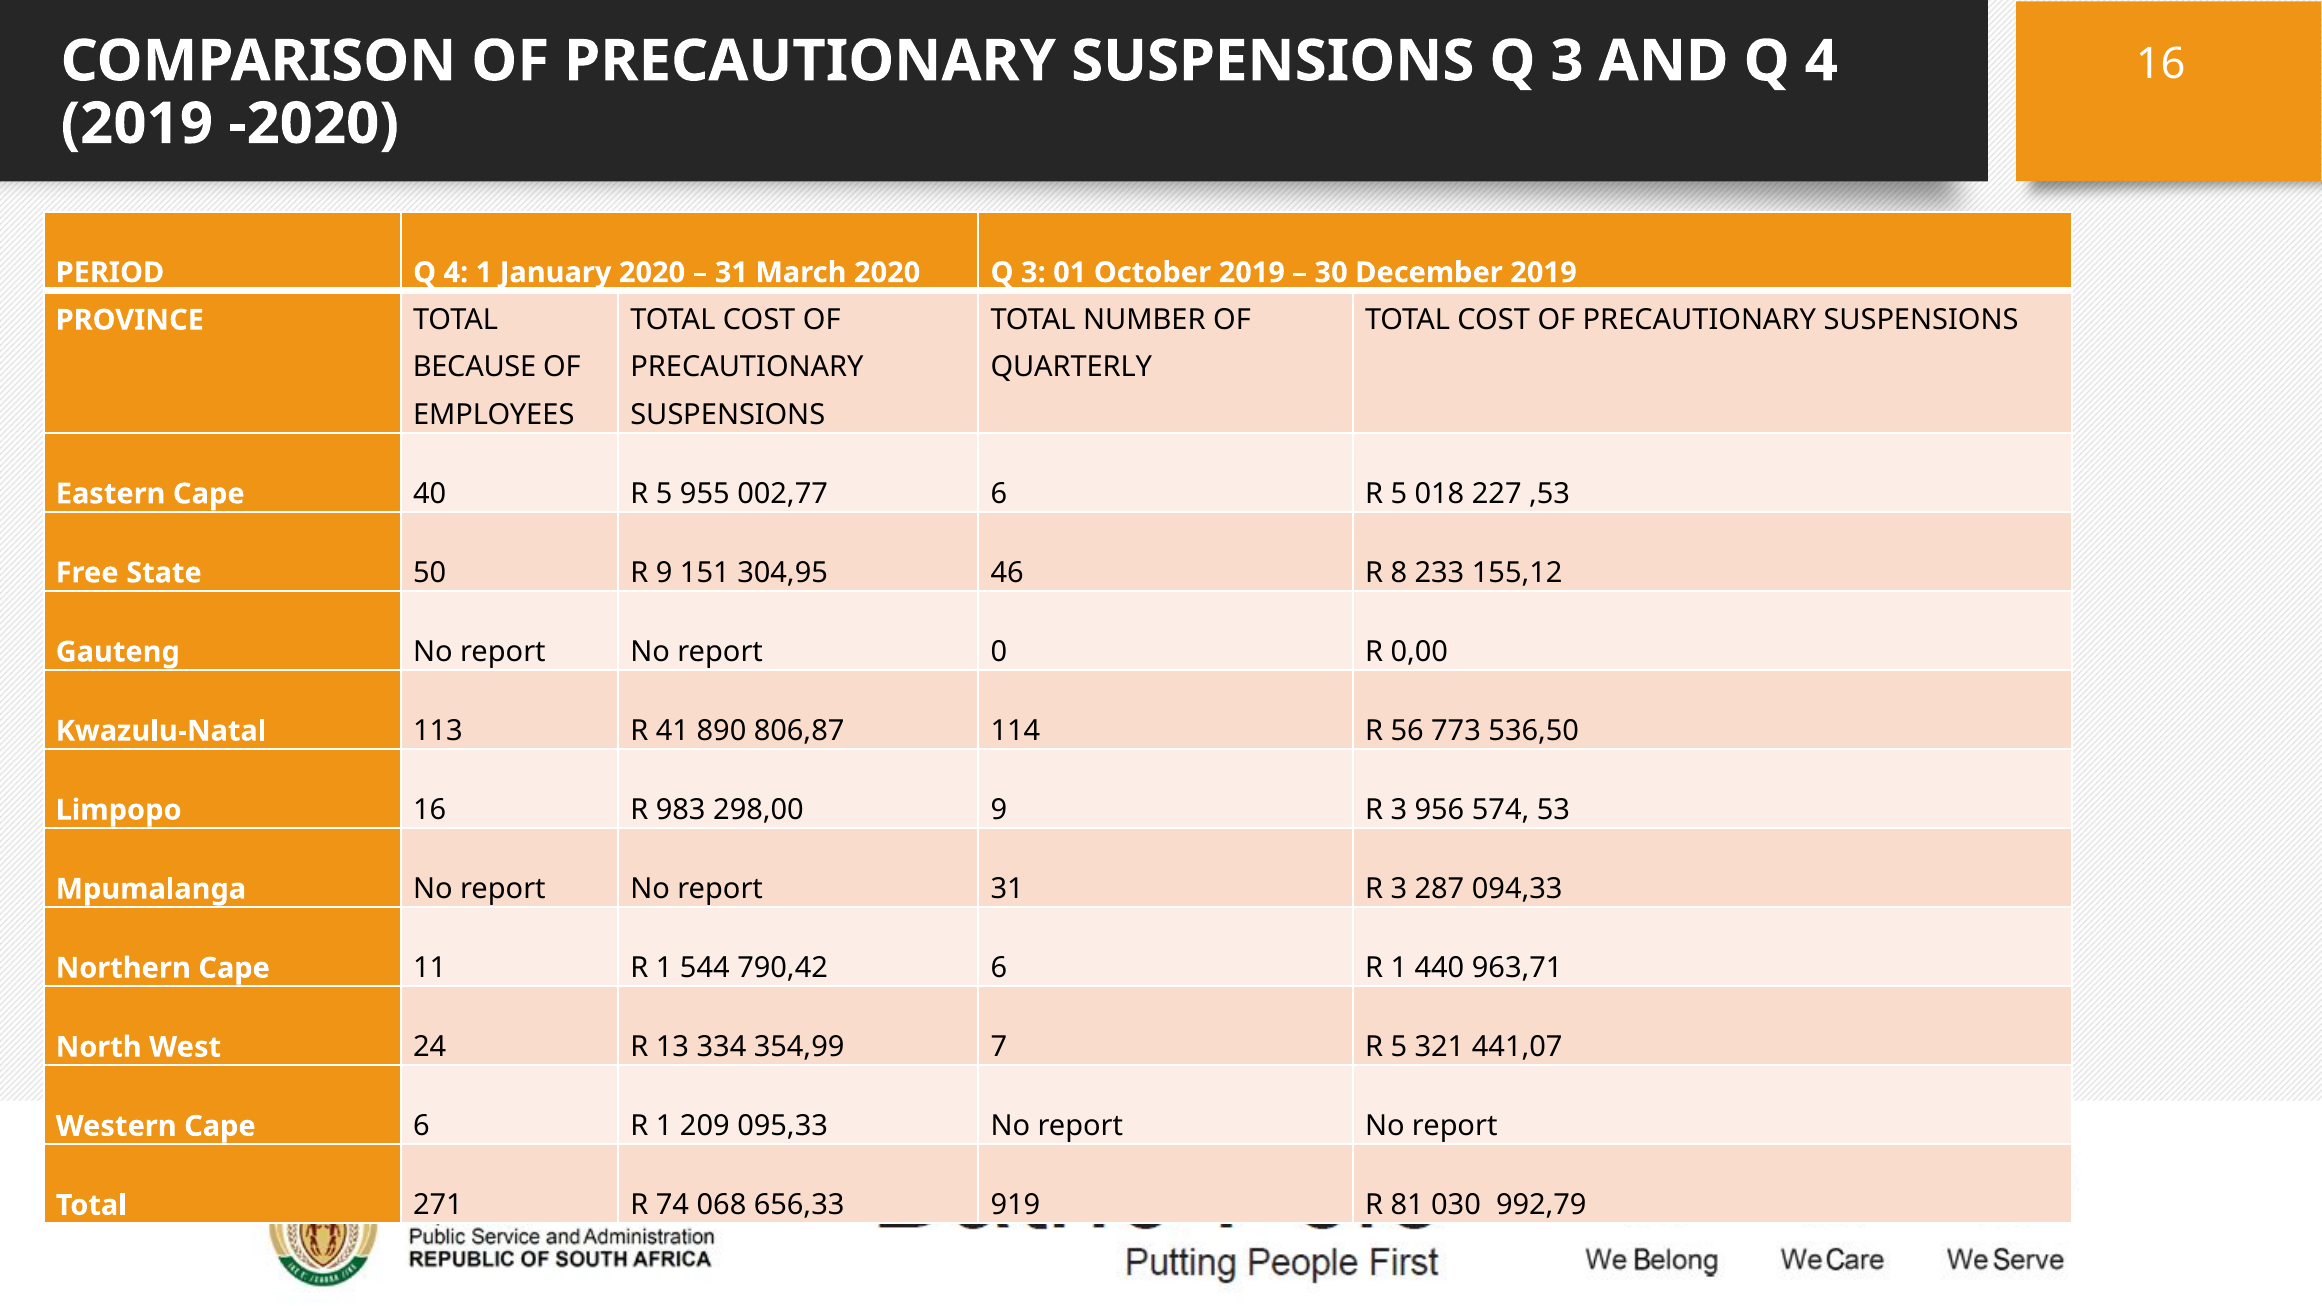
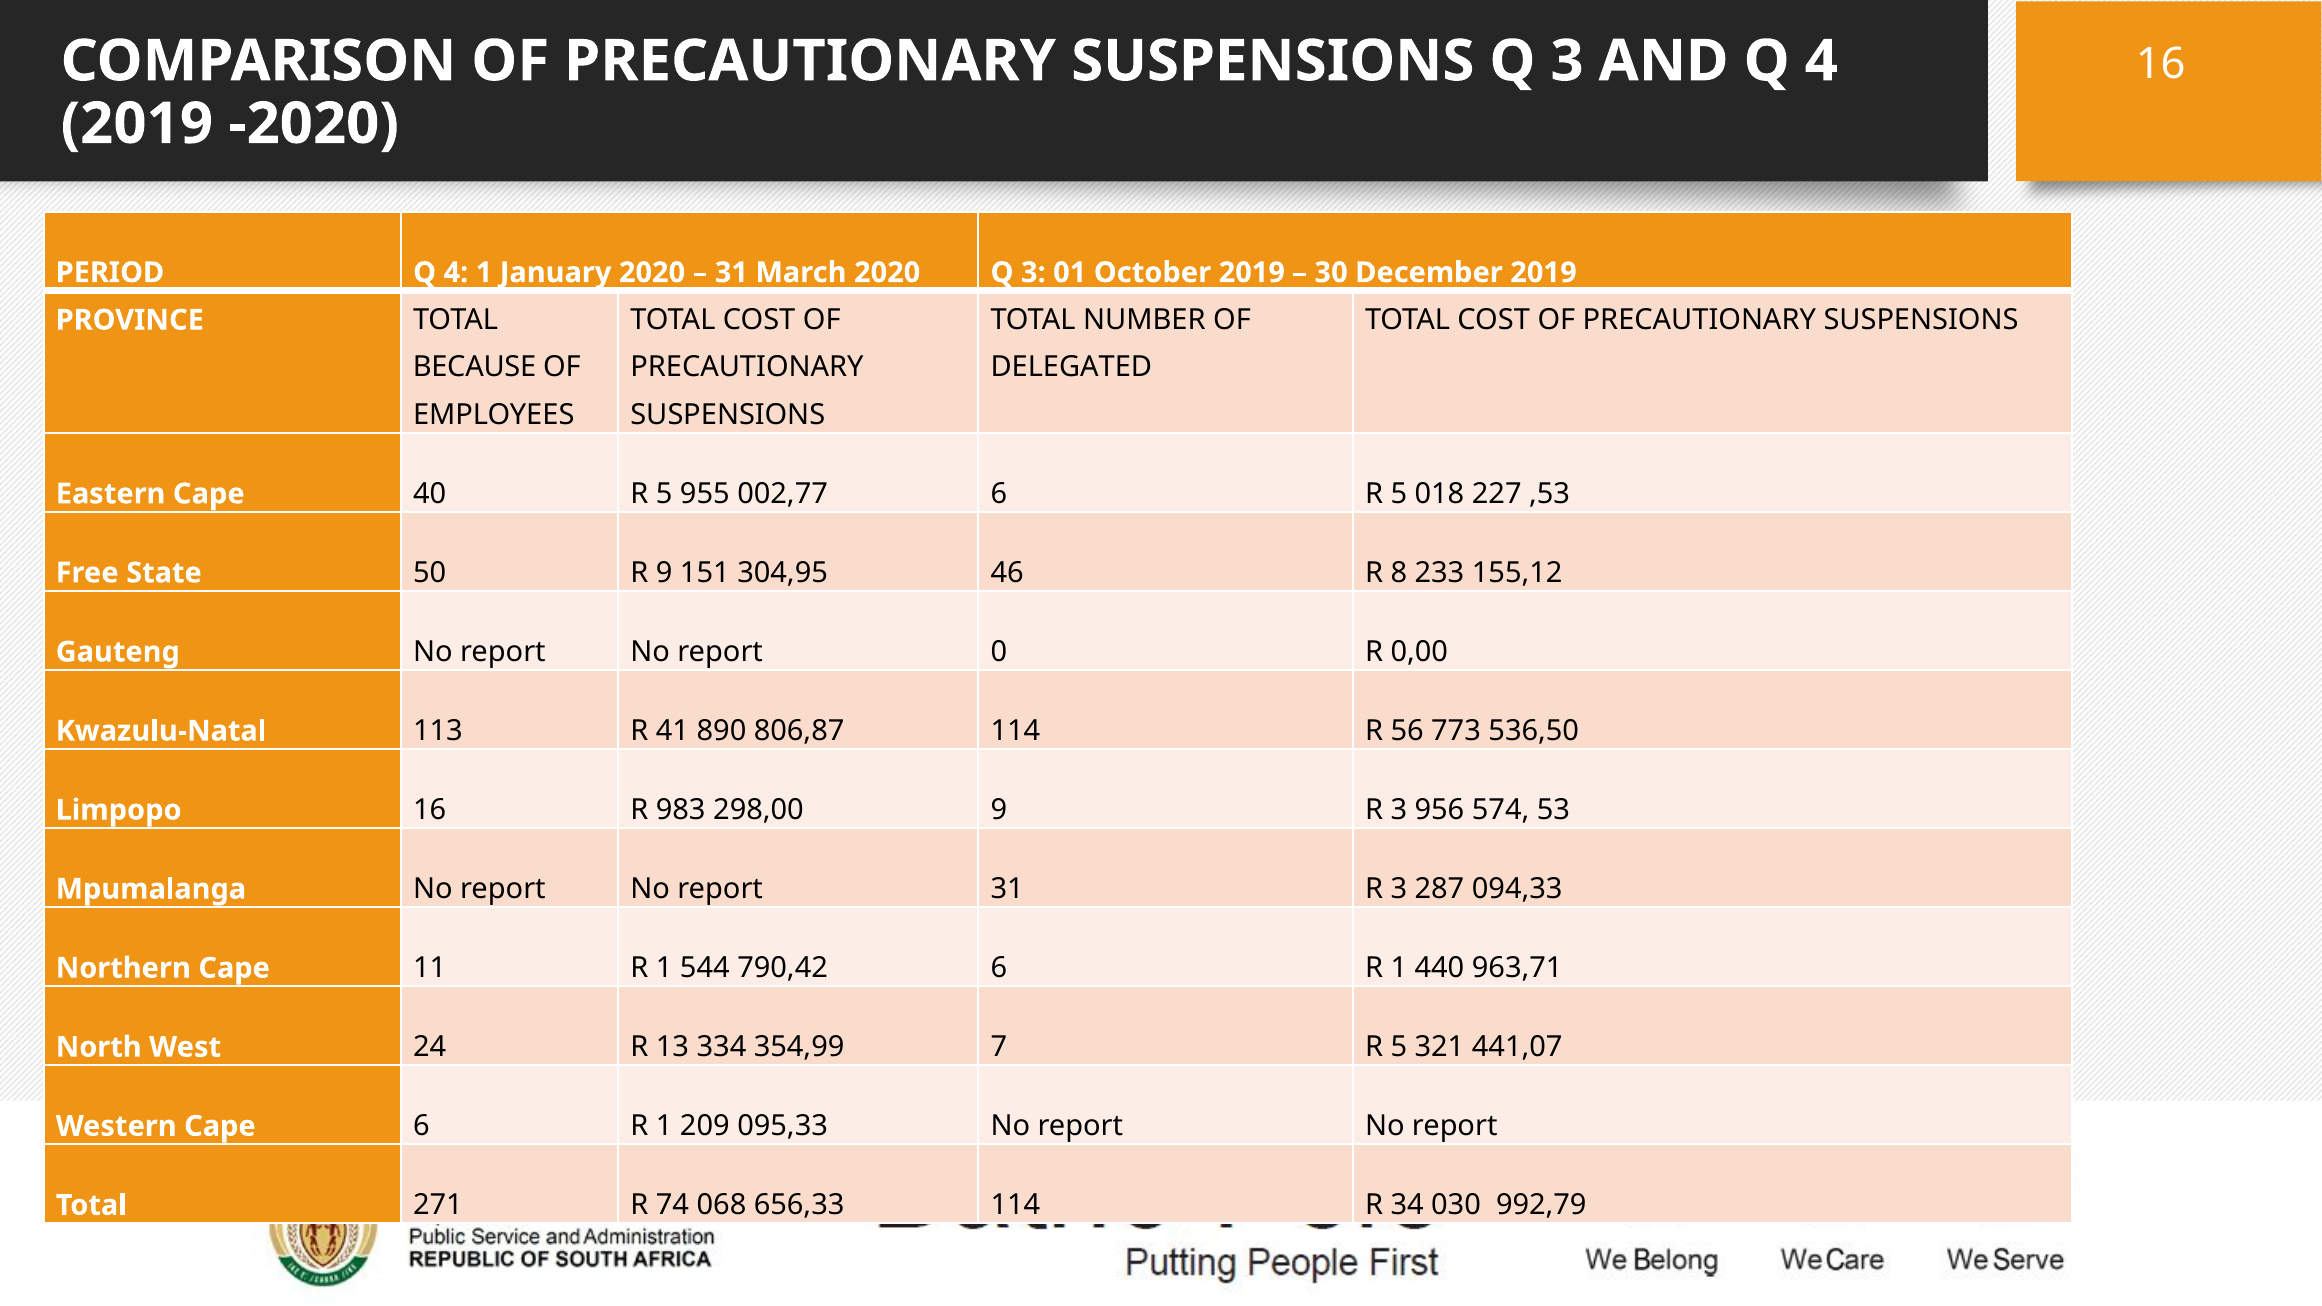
QUARTERLY: QUARTERLY -> DELEGATED (1071, 367)
656,33 919: 919 -> 114 (1015, 1205)
81: 81 -> 34 (1407, 1205)
